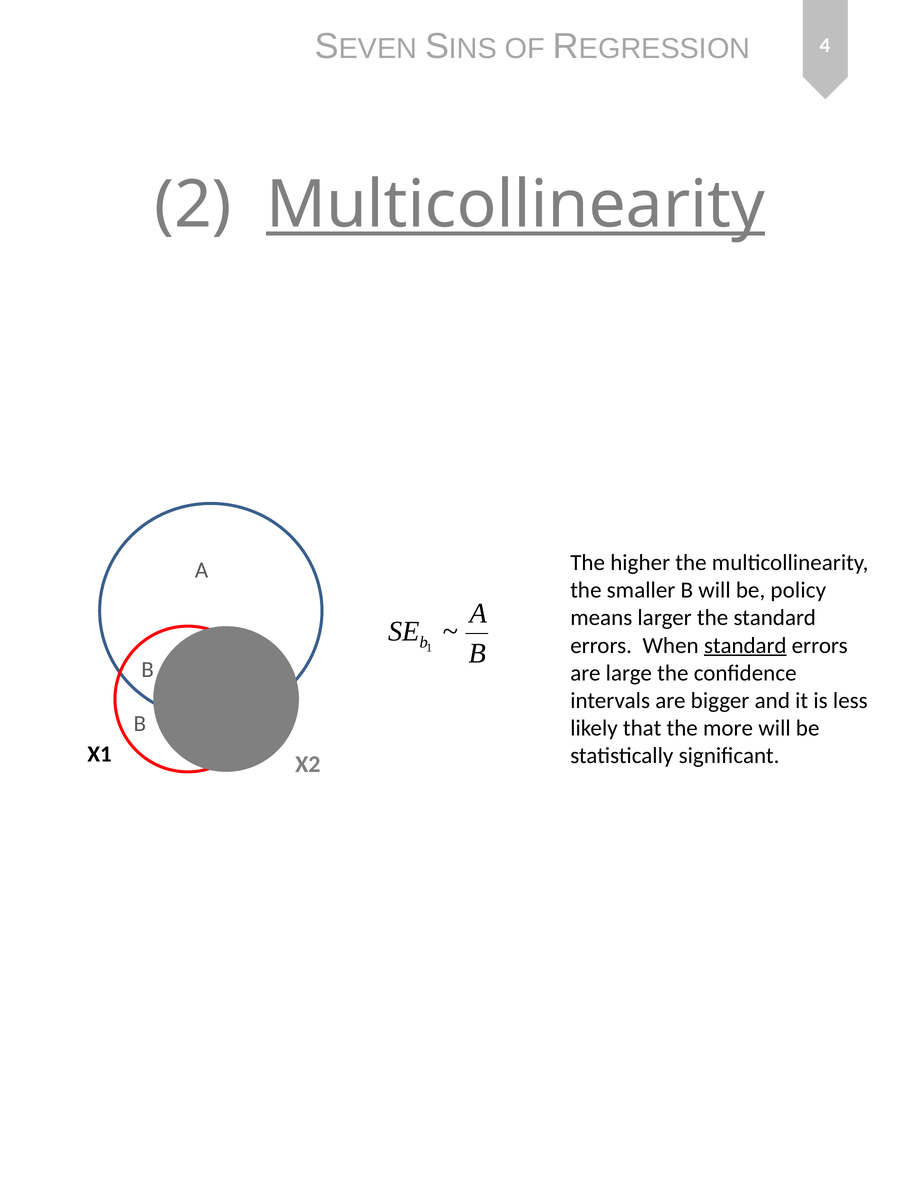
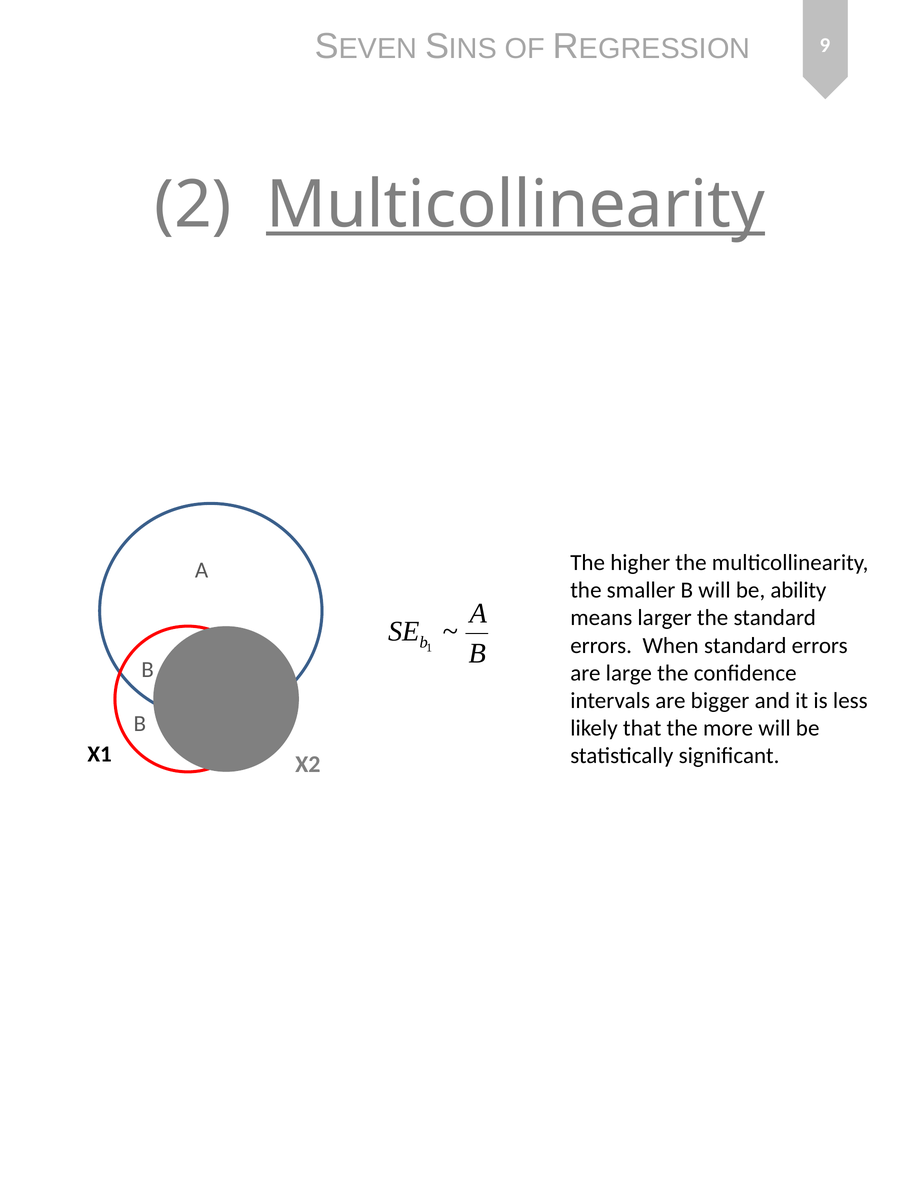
4: 4 -> 9 (825, 45)
policy: policy -> ability (798, 590)
standard underline: present -> none (745, 645)
